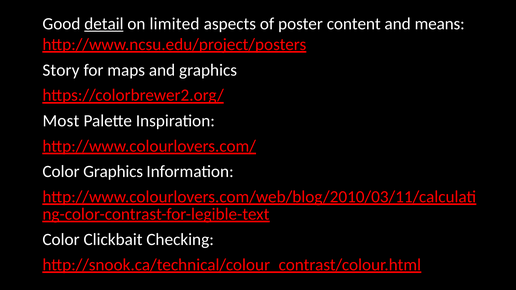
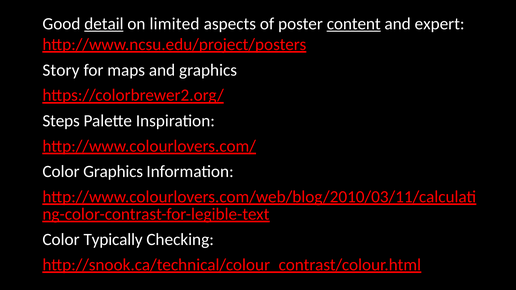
content underline: none -> present (354, 24)
means: means -> expert (440, 24)
Most: Most -> Steps (61, 121)
Clickbait: Clickbait -> Typically (113, 240)
